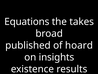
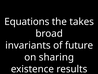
published: published -> invariants (28, 45)
hoard: hoard -> future (79, 45)
insights: insights -> sharing (56, 57)
